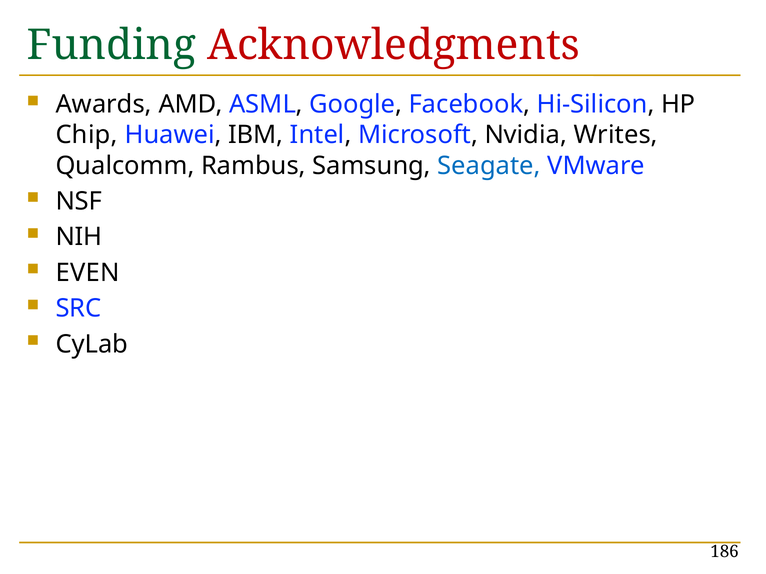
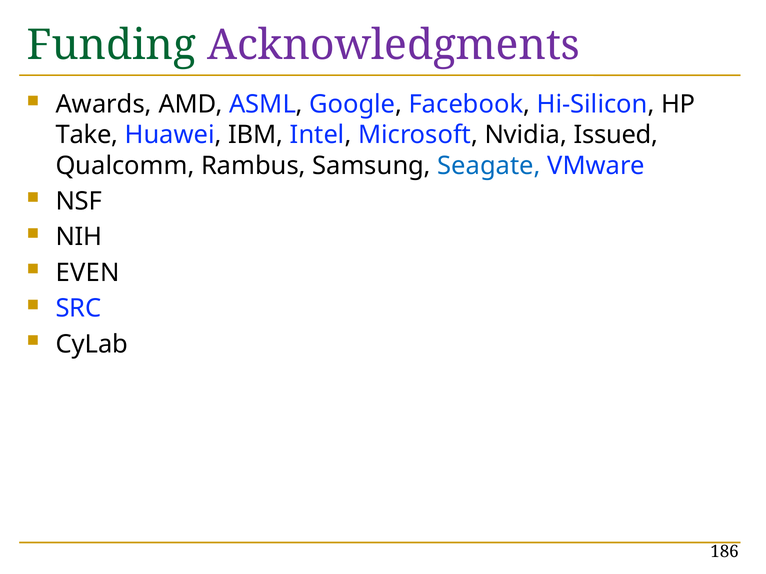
Acknowledgments colour: red -> purple (394, 45)
Chip: Chip -> Take (87, 135)
Writes: Writes -> Issued (616, 135)
